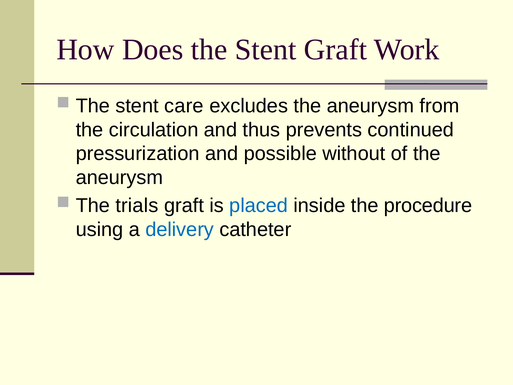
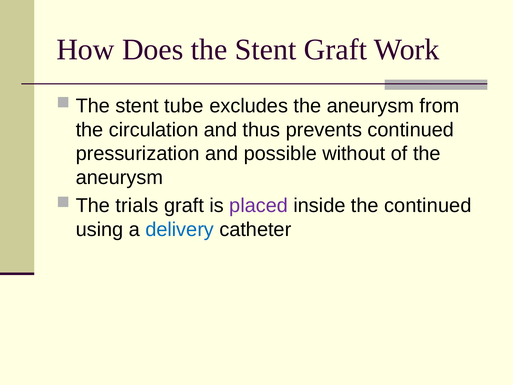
care: care -> tube (184, 106)
placed colour: blue -> purple (259, 206)
the procedure: procedure -> continued (428, 206)
